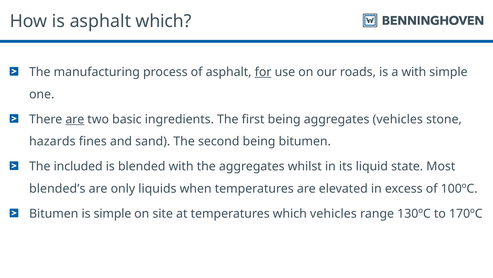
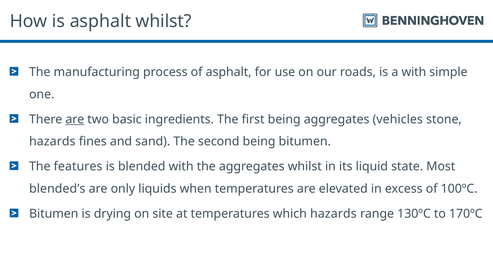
asphalt which: which -> whilst (164, 21)
for underline: present -> none (263, 72)
included: included -> features (78, 166)
is simple: simple -> drying (112, 213)
which vehicles: vehicles -> hazards (333, 213)
